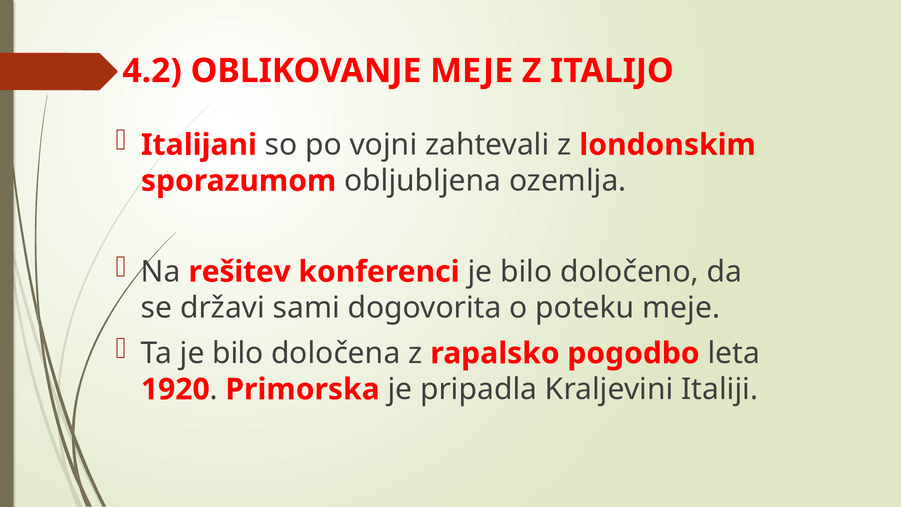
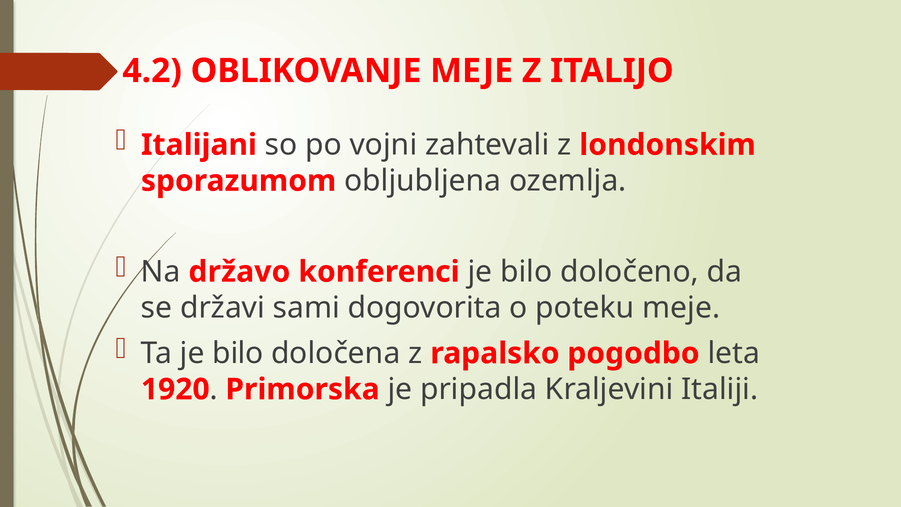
rešitev: rešitev -> državo (239, 272)
